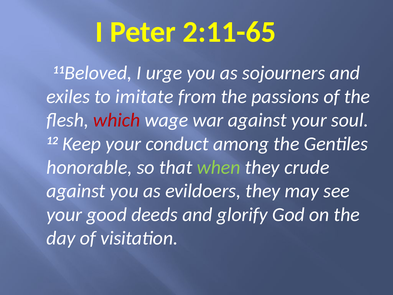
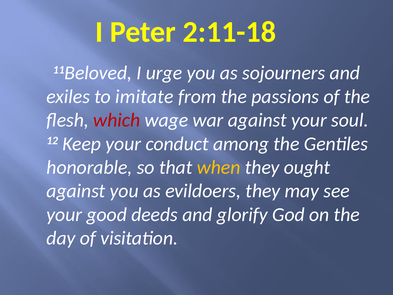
2:11-65: 2:11-65 -> 2:11-18 (229, 32)
when colour: light green -> yellow (219, 167)
crude: crude -> ought (307, 167)
